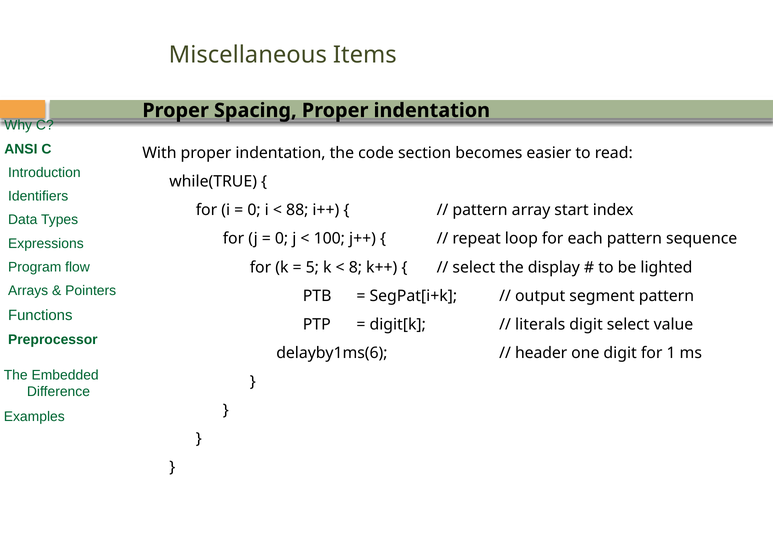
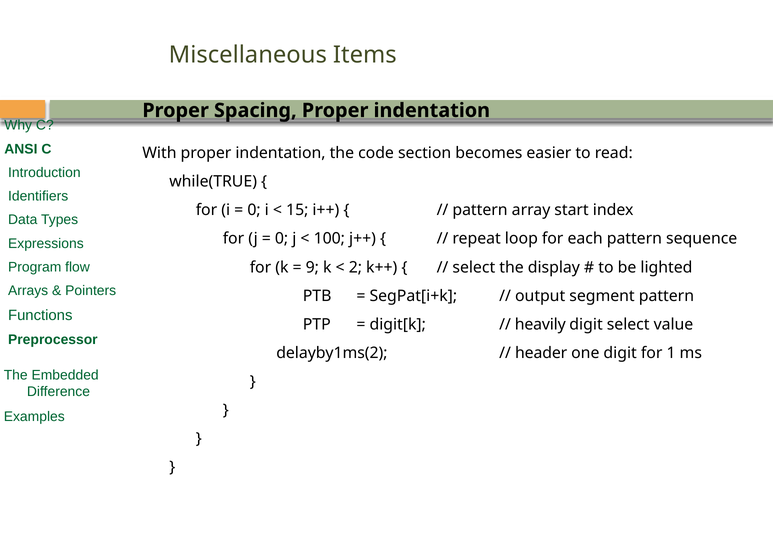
88: 88 -> 15 (297, 210)
5: 5 -> 9 (312, 267)
8: 8 -> 2 (355, 267)
literals: literals -> heavily (540, 324)
delayby1ms(6: delayby1ms(6 -> delayby1ms(2 (332, 353)
